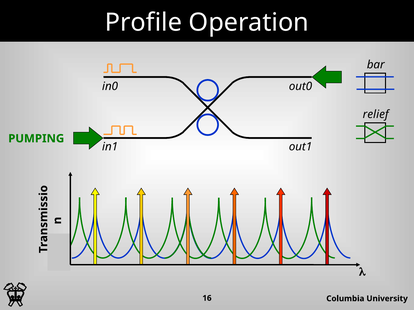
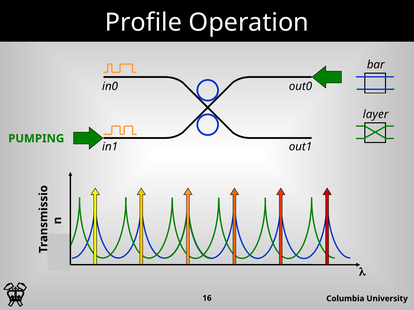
relief: relief -> layer (376, 115)
